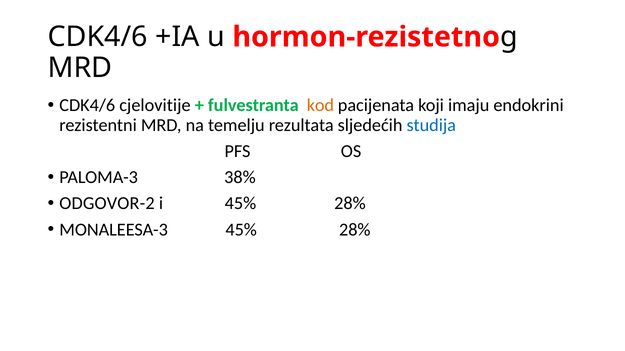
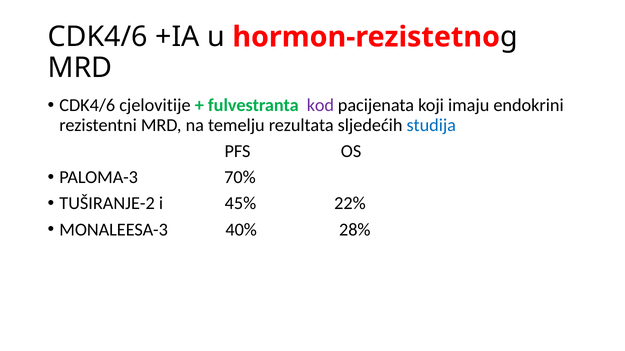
kod colour: orange -> purple (320, 106)
38%: 38% -> 70% (240, 178)
ODGOVOR-2: ODGOVOR-2 -> TUŠIRANJE-2 (107, 204)
i 45% 28%: 28% -> 22% (350, 204)
MONALEESA-3 45%: 45% -> 40% (241, 230)
